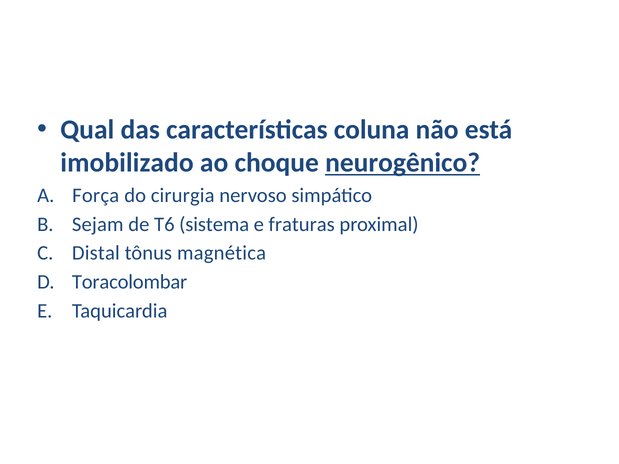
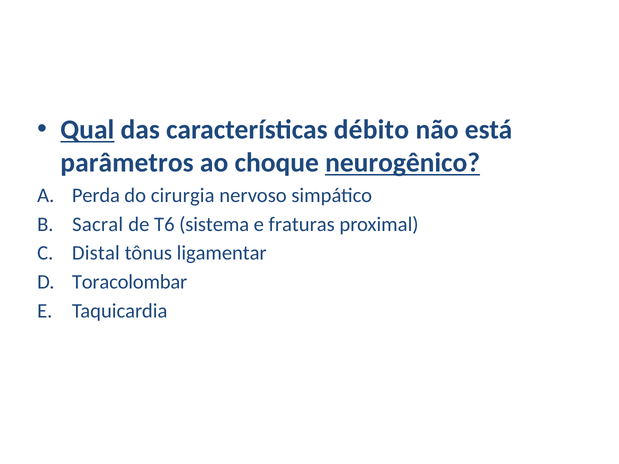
Qual underline: none -> present (87, 130)
coluna: coluna -> débito (371, 130)
imobilizado: imobilizado -> parâmetros (127, 163)
Força: Força -> Perda (96, 195)
Sejam: Sejam -> Sacral (98, 224)
magnética: magnética -> ligamentar (222, 253)
